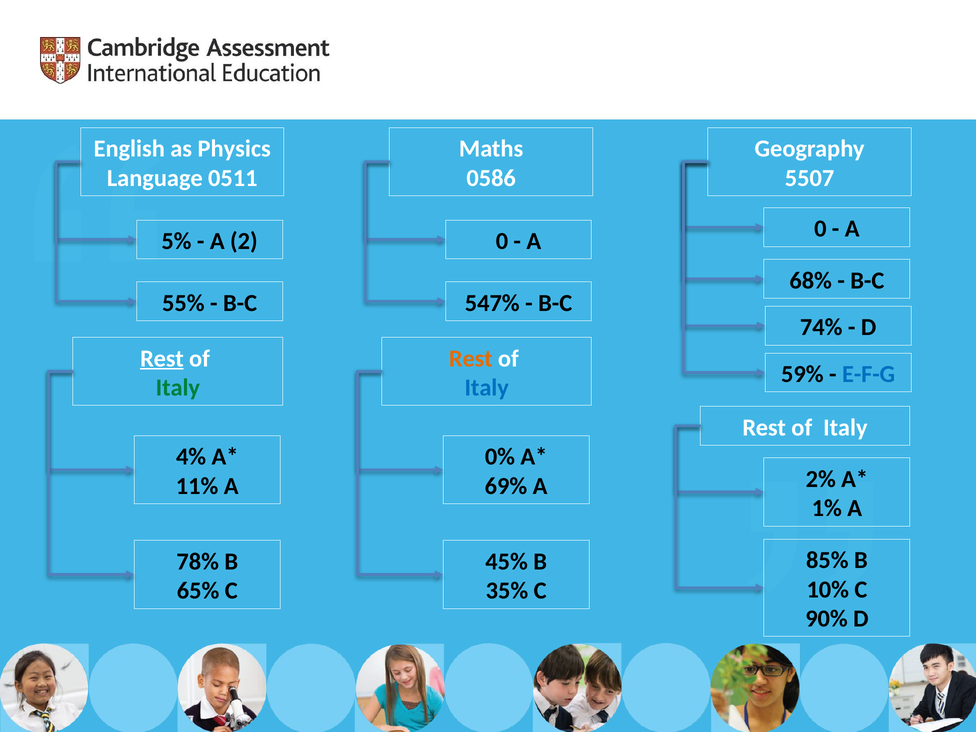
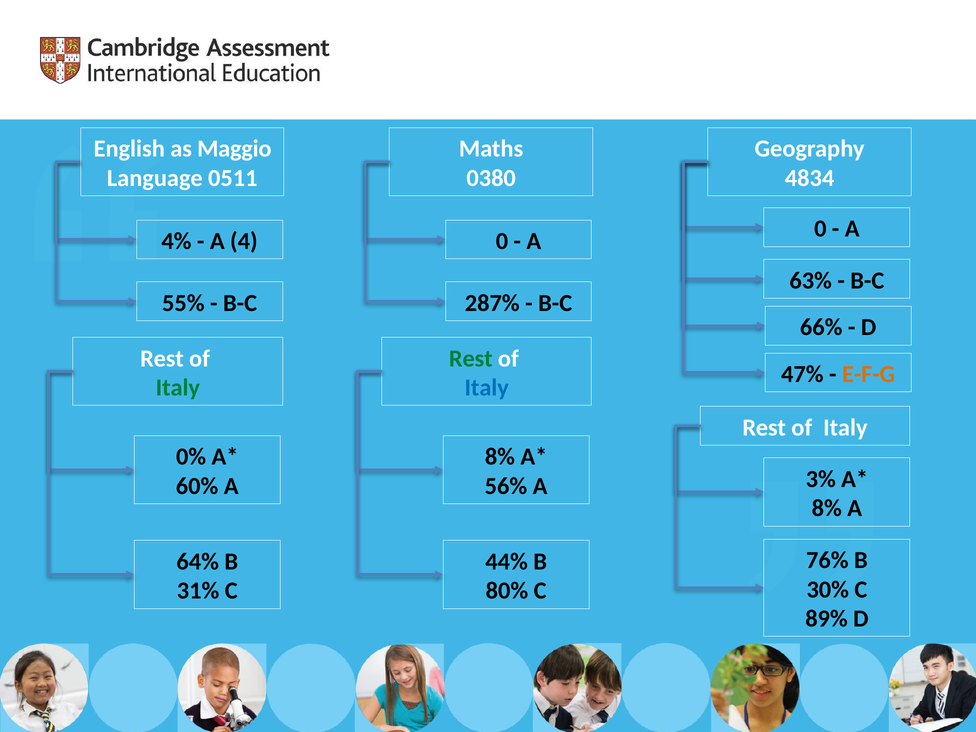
Physics: Physics -> Maggio (234, 149)
0586: 0586 -> 0380 (491, 178)
5507: 5507 -> 4834 (810, 178)
5%: 5% -> 4% (176, 241)
2: 2 -> 4 (244, 241)
68%: 68% -> 63% (811, 281)
547%: 547% -> 287% (492, 303)
74%: 74% -> 66% (821, 327)
Rest underline: present -> none (162, 358)
Rest colour: orange -> green (471, 358)
59%: 59% -> 47% (802, 374)
E-F-G colour: blue -> orange (869, 374)
4%: 4% -> 0% (191, 457)
0%: 0% -> 8% (500, 457)
2%: 2% -> 3% (821, 479)
11%: 11% -> 60% (197, 486)
69%: 69% -> 56% (506, 486)
1%: 1% -> 8% (827, 508)
85%: 85% -> 76% (827, 560)
78%: 78% -> 64% (198, 562)
45%: 45% -> 44% (507, 562)
10%: 10% -> 30% (828, 589)
65%: 65% -> 31% (198, 591)
35%: 35% -> 80% (507, 591)
90%: 90% -> 89% (827, 619)
